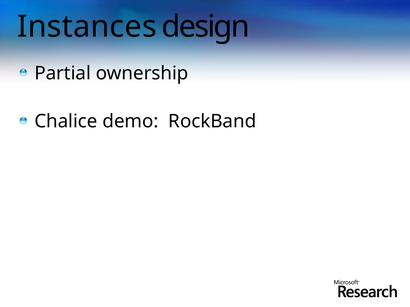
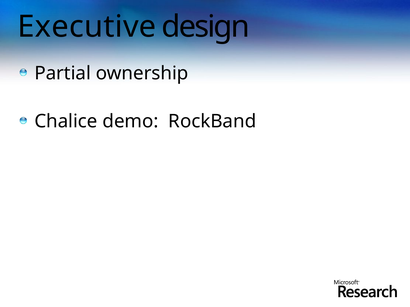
Instances: Instances -> Executive (87, 27)
